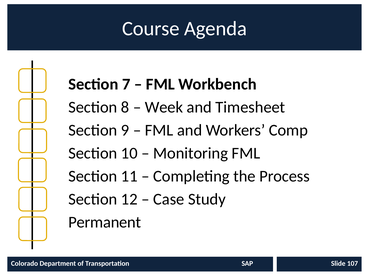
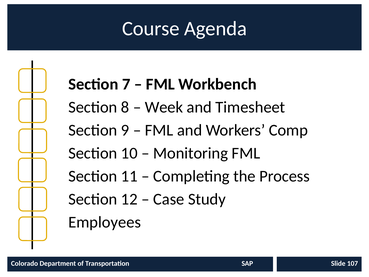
Permanent: Permanent -> Employees (105, 222)
